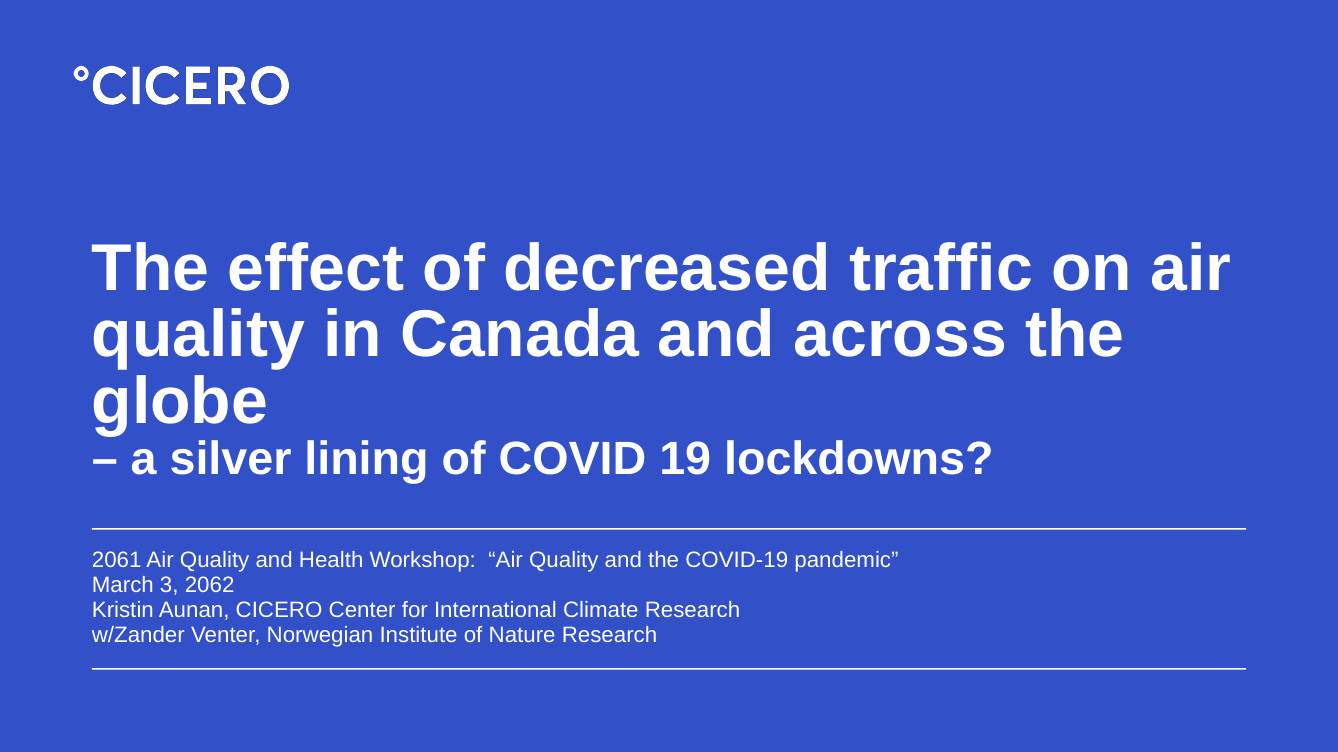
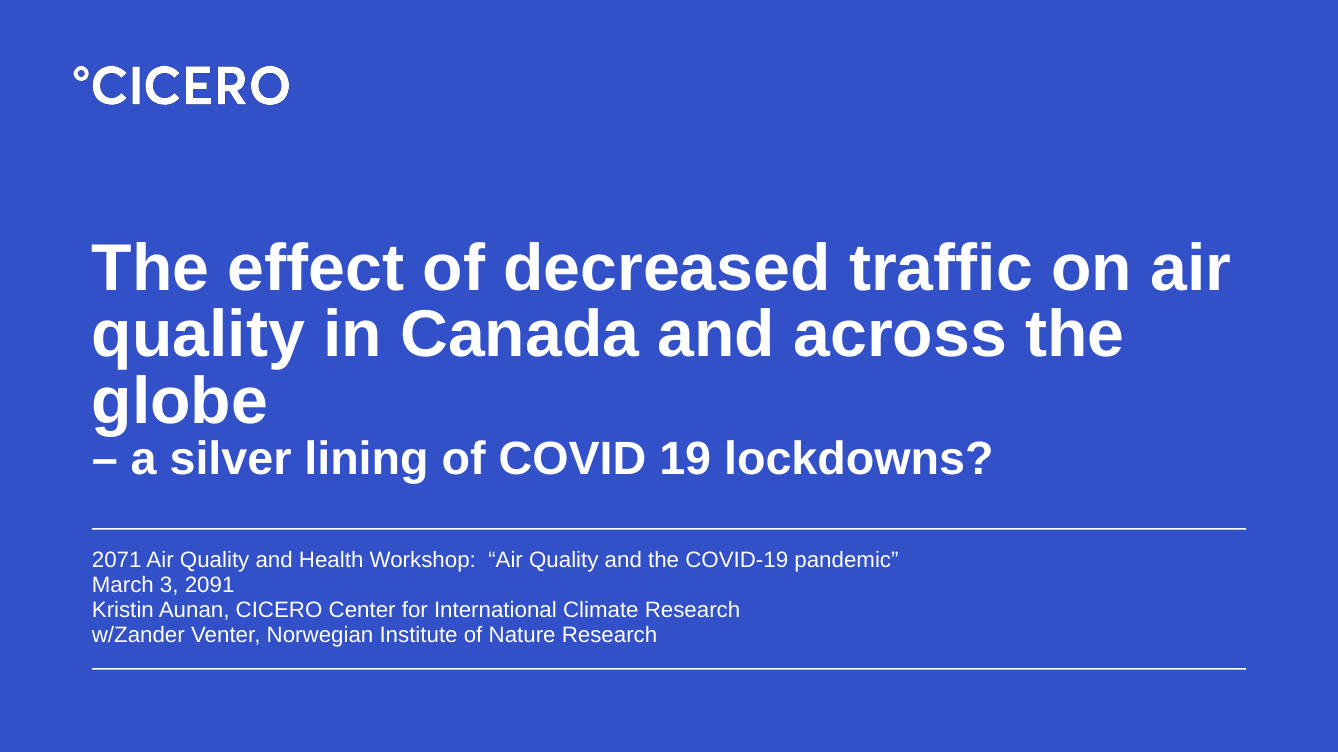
2061: 2061 -> 2071 (117, 560)
2062: 2062 -> 2091 (210, 585)
